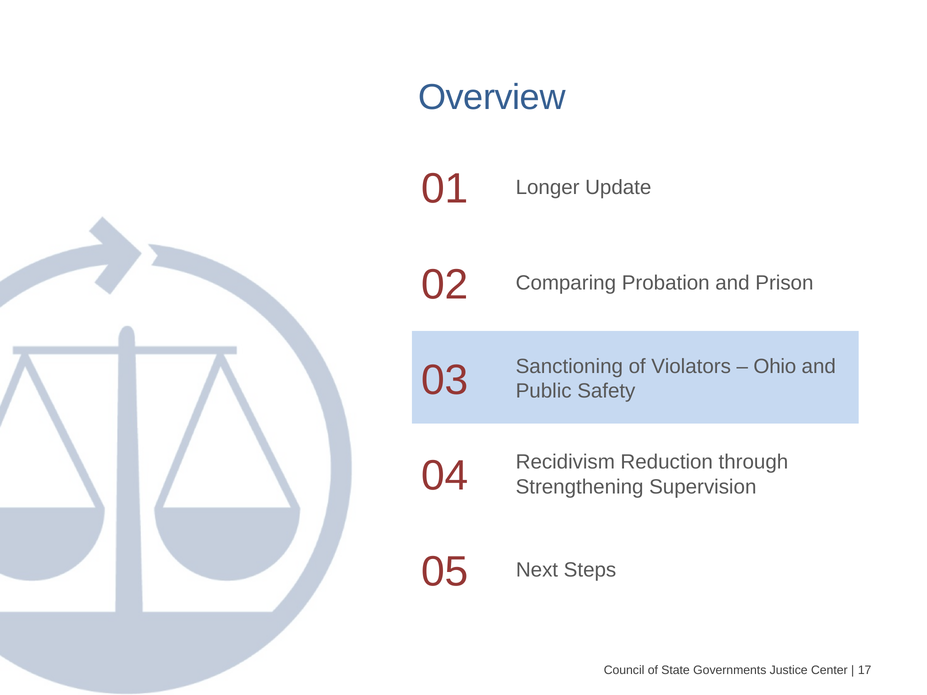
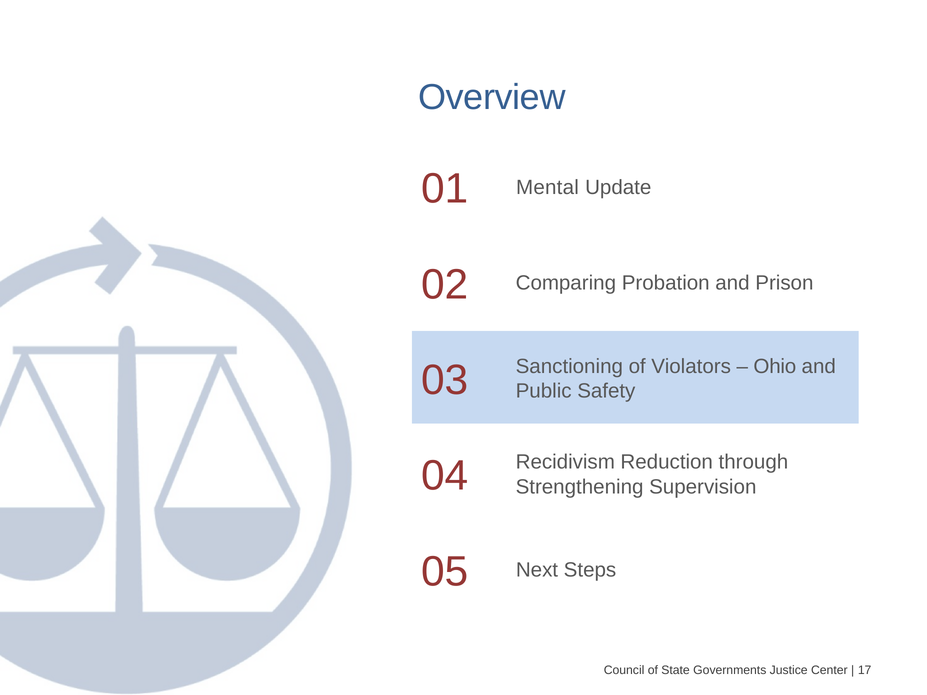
Longer: Longer -> Mental (547, 187)
